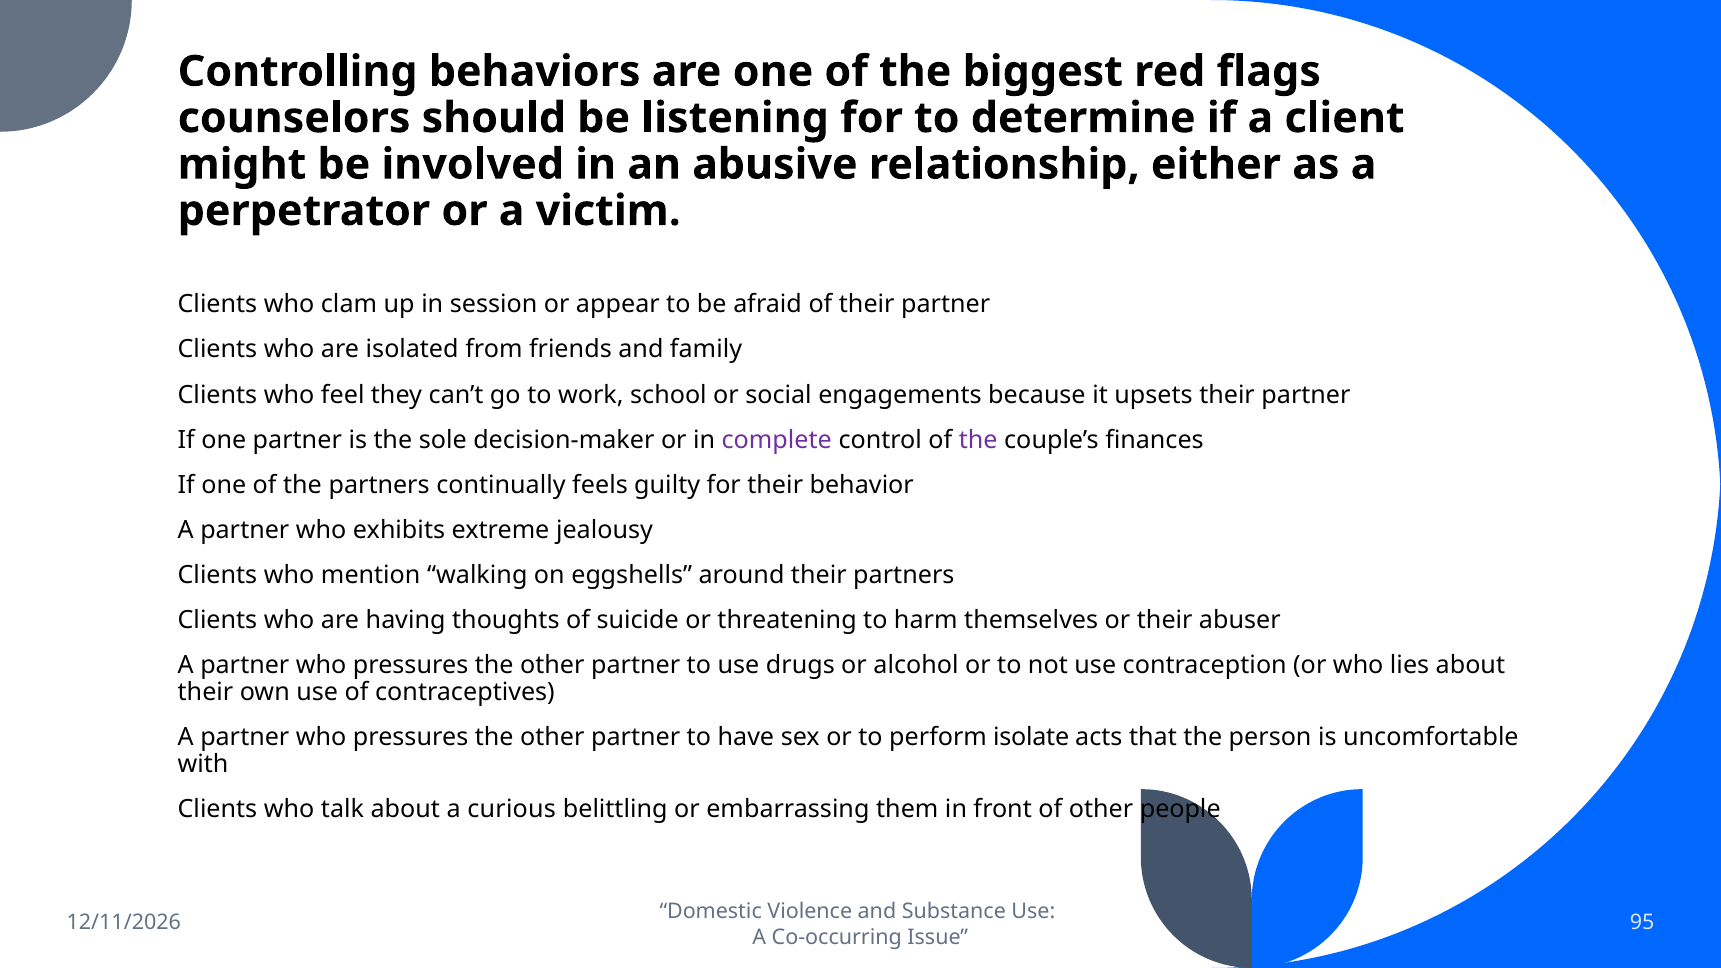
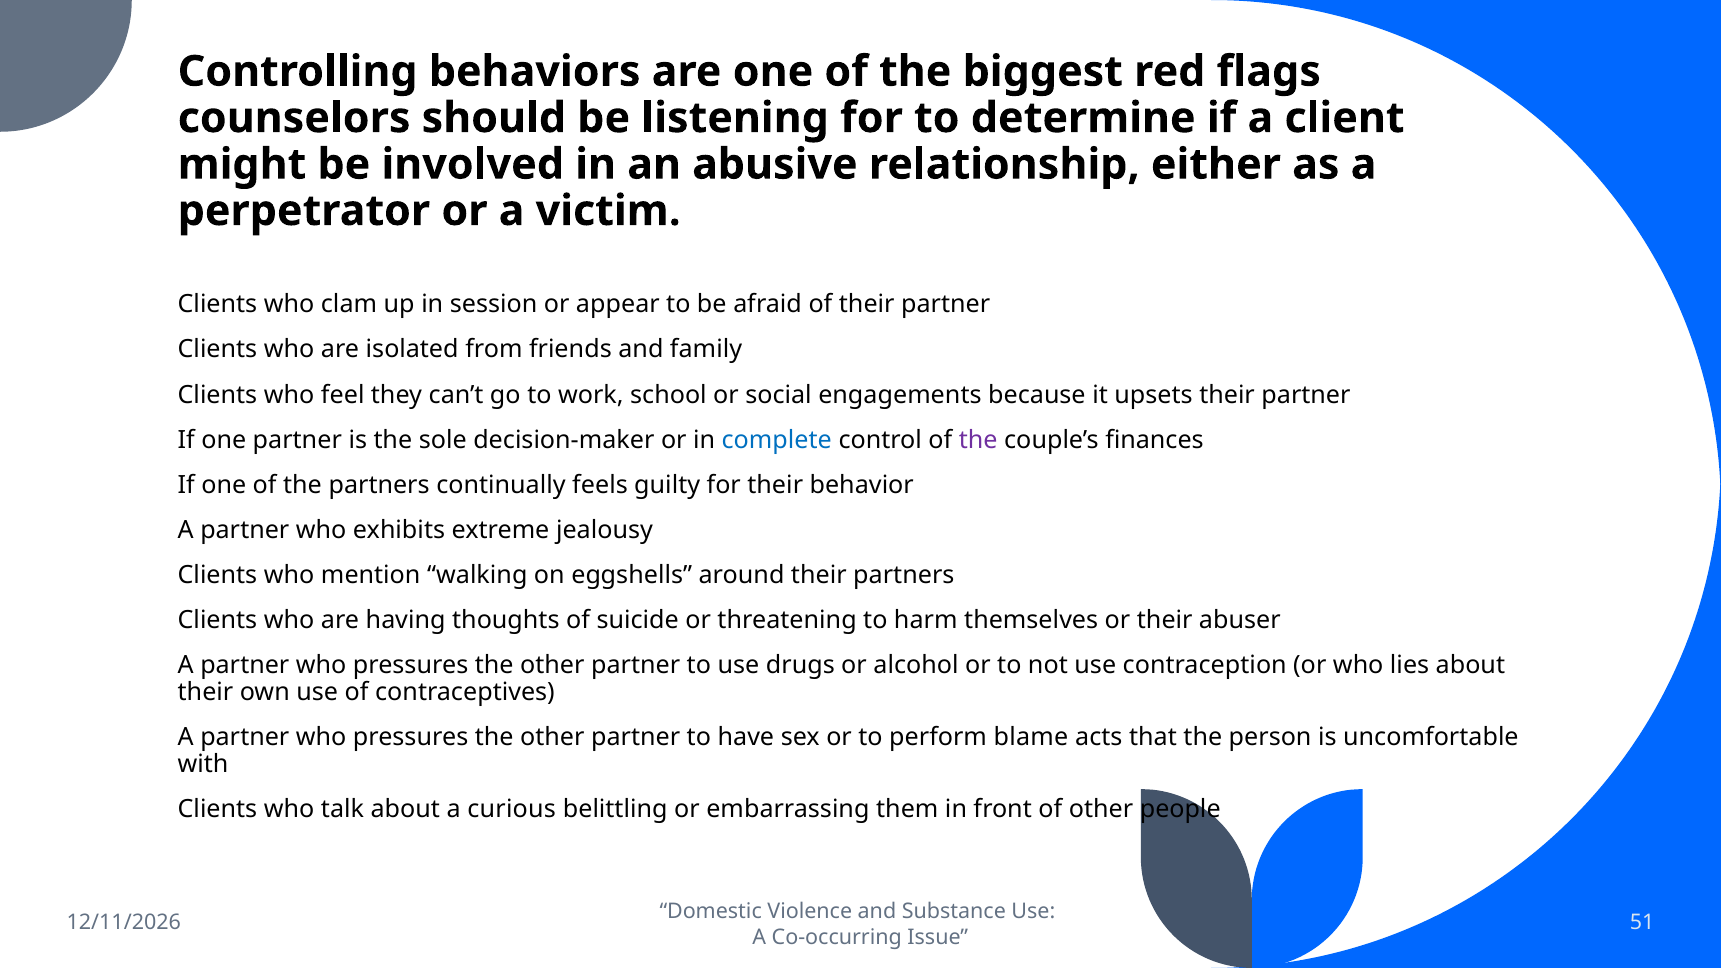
complete colour: purple -> blue (777, 440)
isolate: isolate -> blame (1031, 737)
95: 95 -> 51 (1642, 923)
